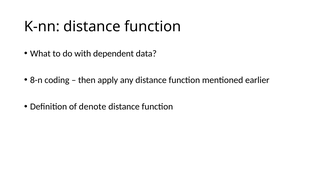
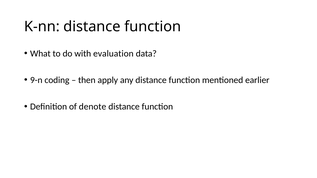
dependent: dependent -> evaluation (113, 54)
8-n: 8-n -> 9-n (36, 80)
